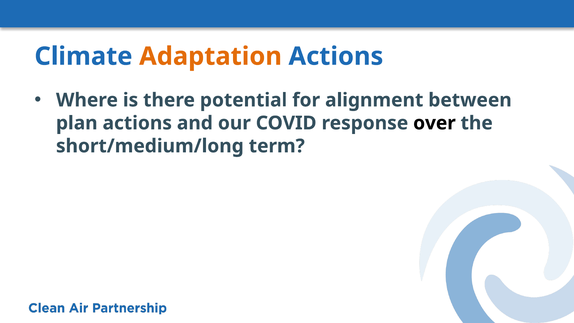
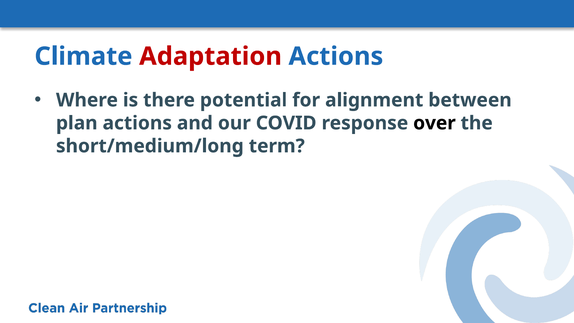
Adaptation colour: orange -> red (211, 56)
